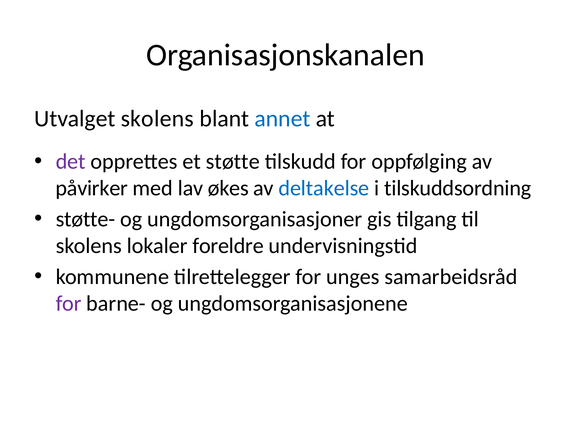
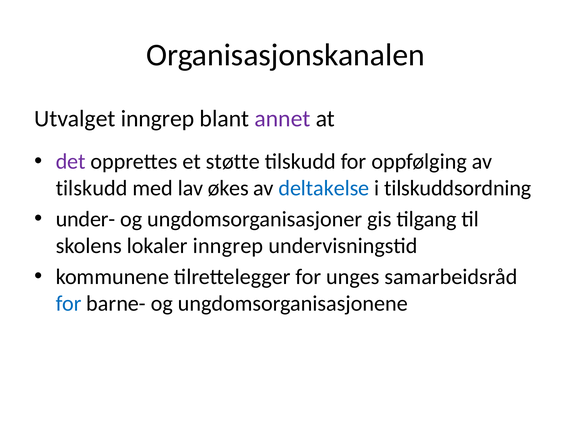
Utvalget skolens: skolens -> inngrep (157, 119)
annet colour: blue -> purple (282, 119)
påvirker: påvirker -> tilskudd (92, 188)
støtte-: støtte- -> under- (85, 219)
lokaler foreldre: foreldre -> inngrep (228, 246)
for colour: purple -> blue (69, 304)
